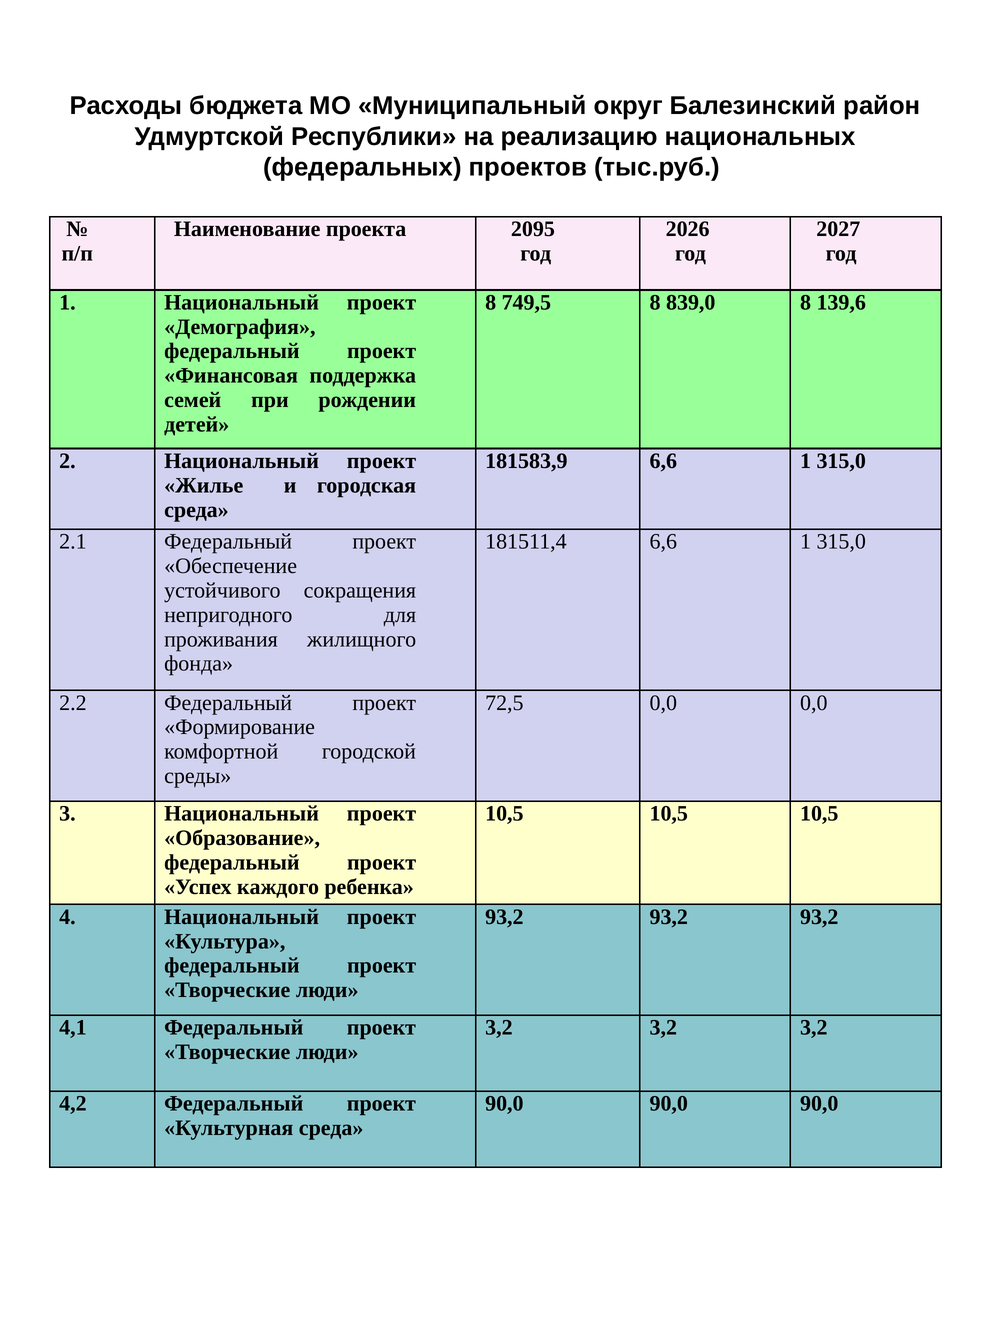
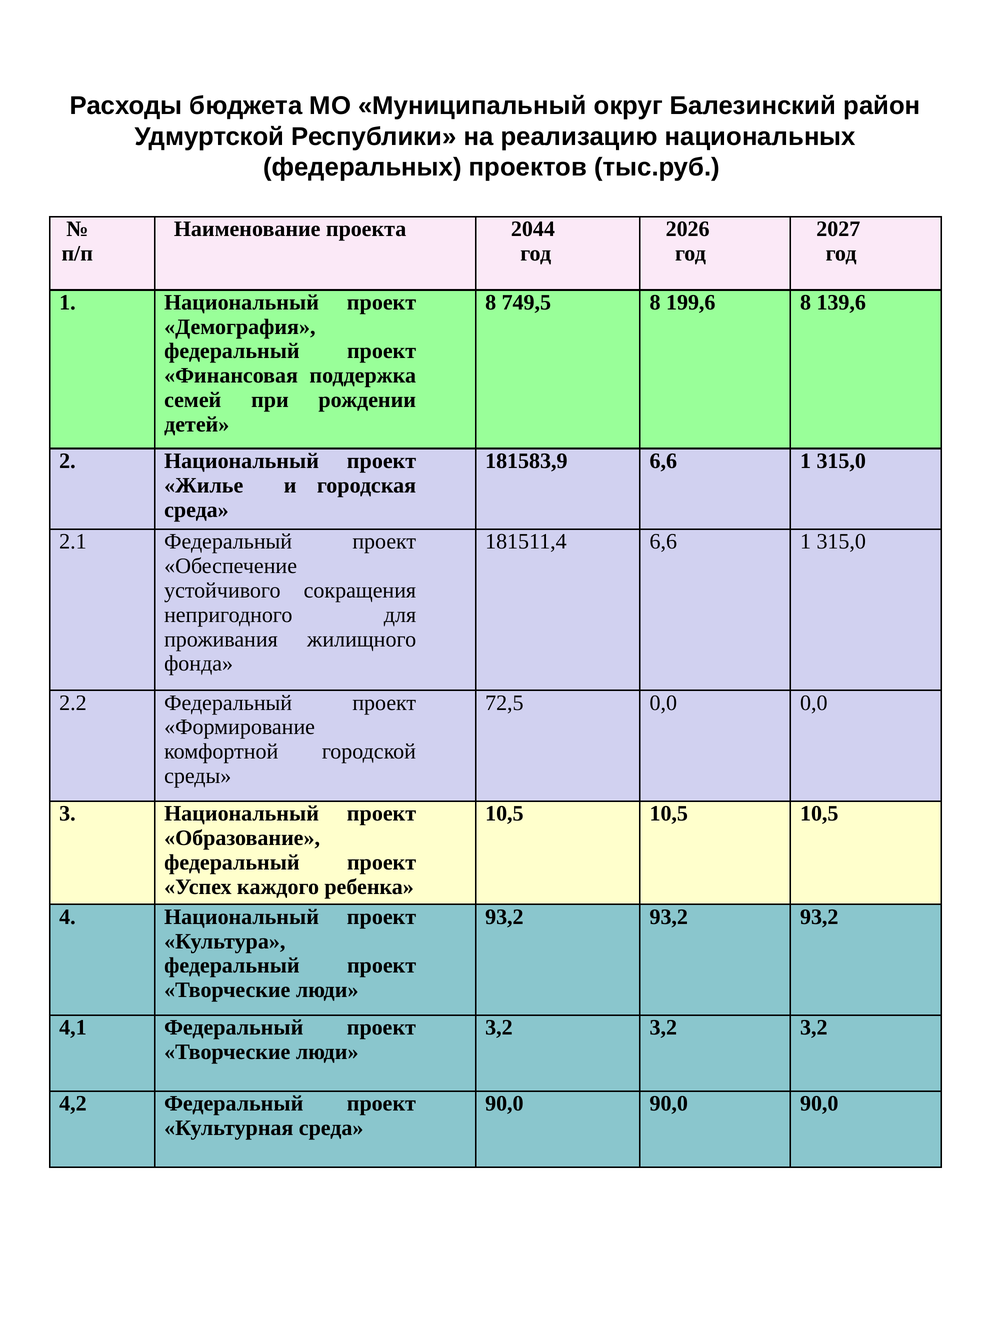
2095: 2095 -> 2044 (533, 229)
839,0: 839,0 -> 199,6 (691, 302)
